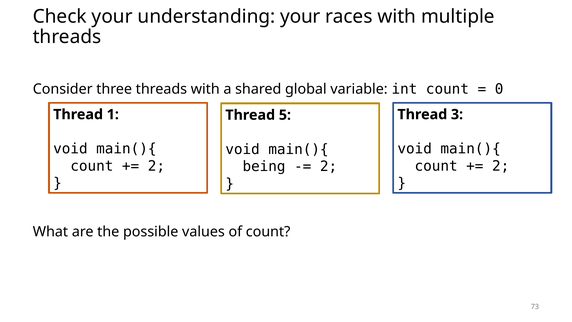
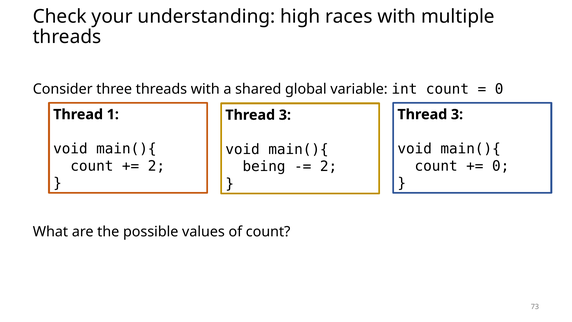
understanding your: your -> high (300, 16)
5: 5 -> 3 (285, 115)
2: 2 -> 0 (501, 166)
